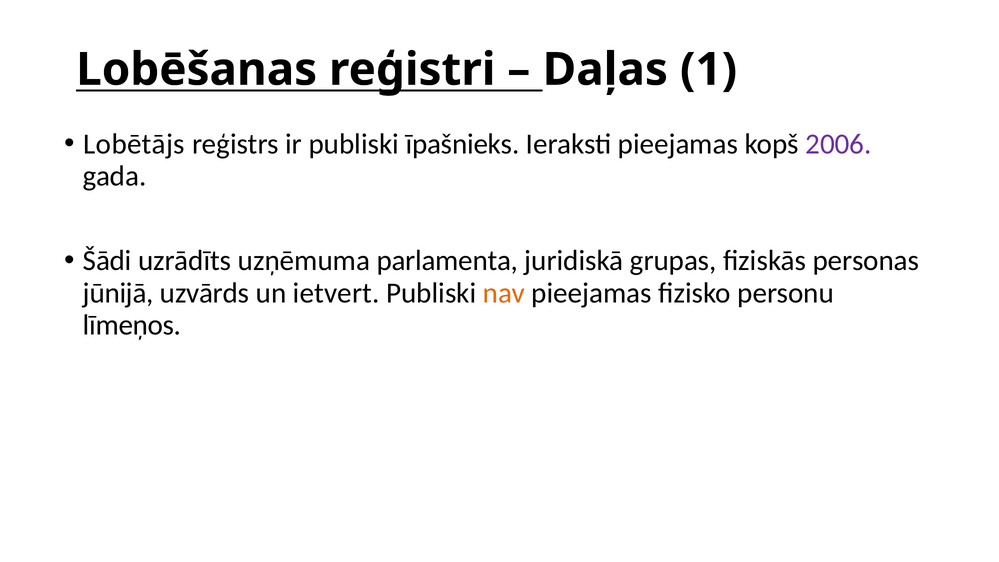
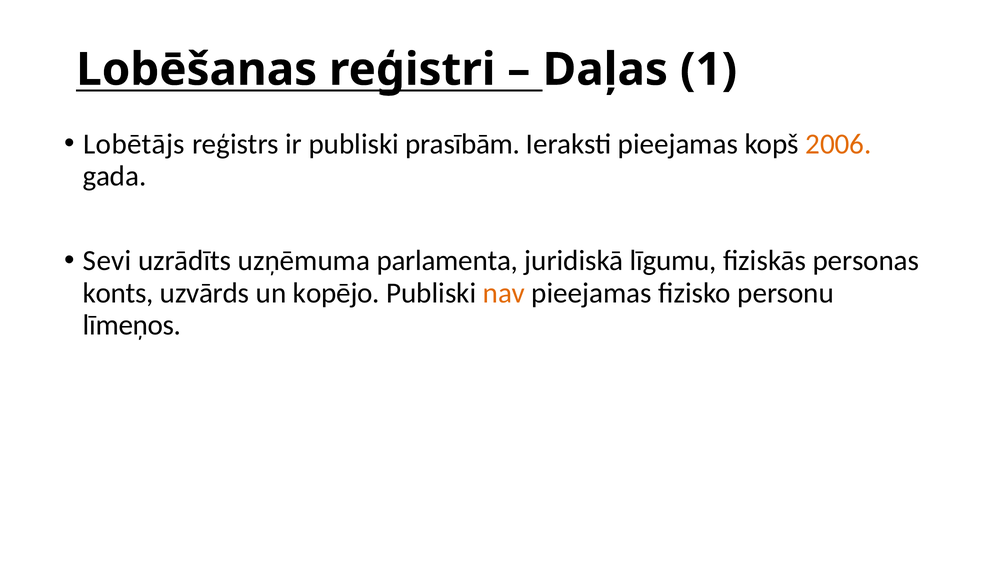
īpašnieks: īpašnieks -> prasībām (463, 144)
2006 colour: purple -> orange (838, 144)
Šādi: Šādi -> Sevi (107, 261)
grupas: grupas -> līgumu (673, 261)
jūnijā: jūnijā -> konts (118, 293)
ietvert: ietvert -> kopējo (336, 293)
